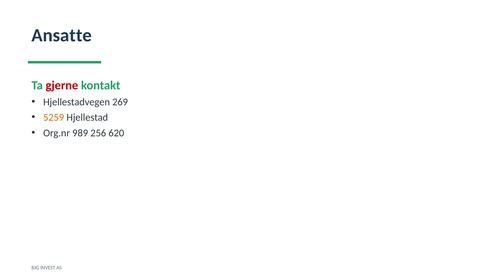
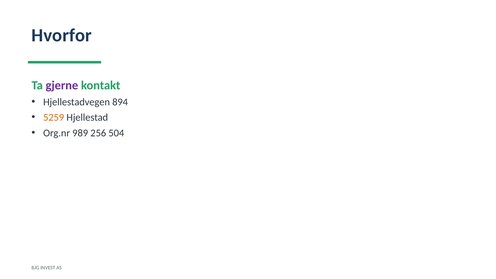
Ansatte: Ansatte -> Hvorfor (62, 35)
gjerne colour: red -> purple (62, 85)
269: 269 -> 894 (120, 102)
620: 620 -> 504 (116, 133)
